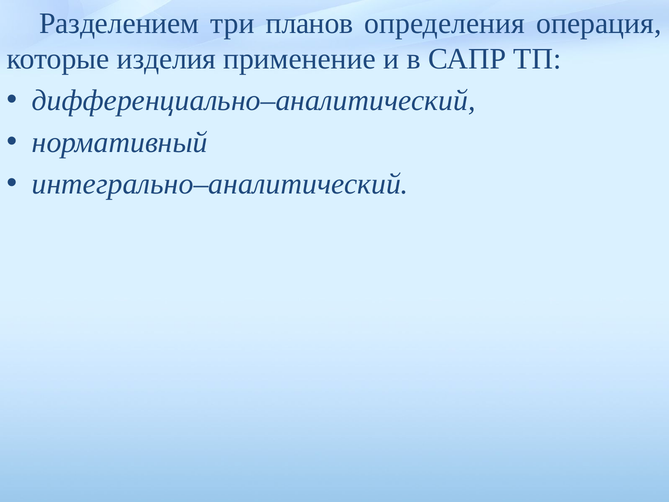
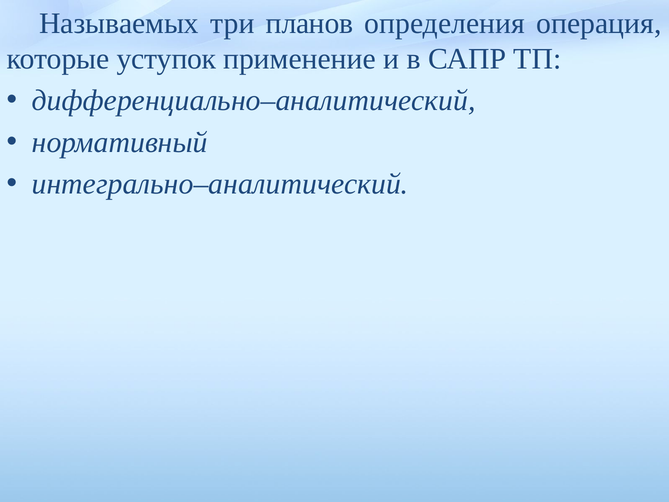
Разделением: Разделением -> Называемых (119, 23)
изделия: изделия -> уступок (167, 59)
